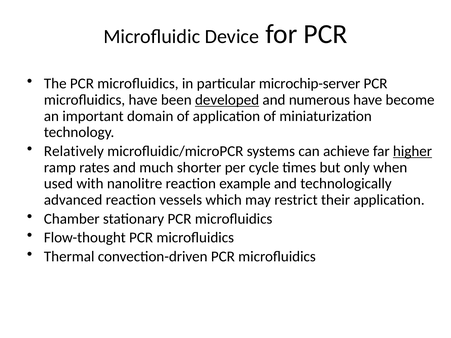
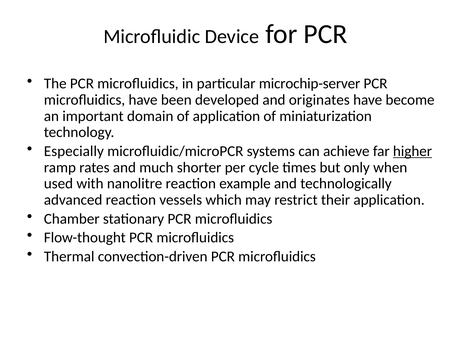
developed underline: present -> none (227, 100)
numerous: numerous -> originates (319, 100)
Relatively: Relatively -> Especially (74, 151)
